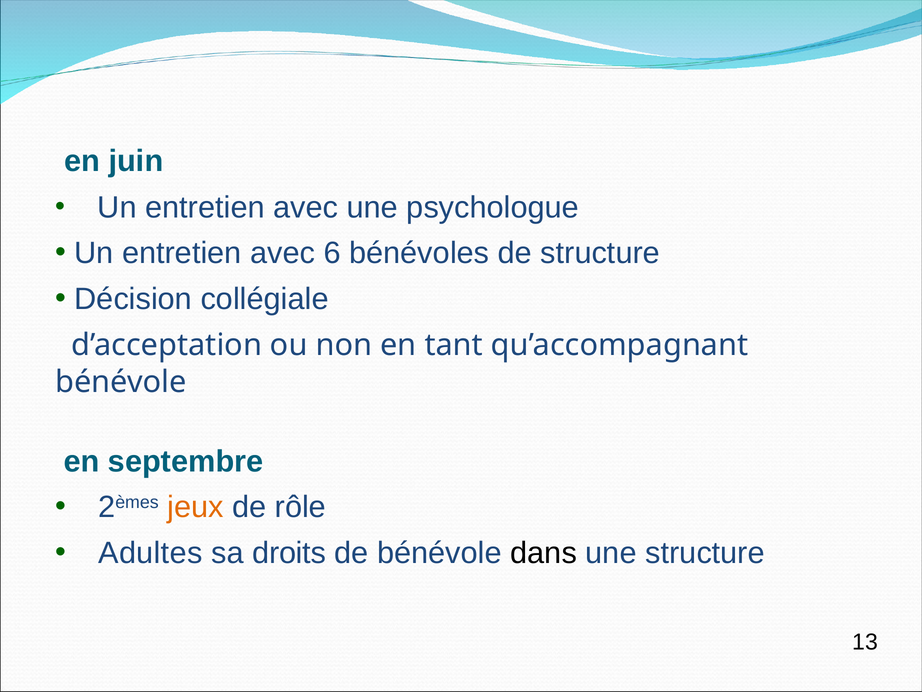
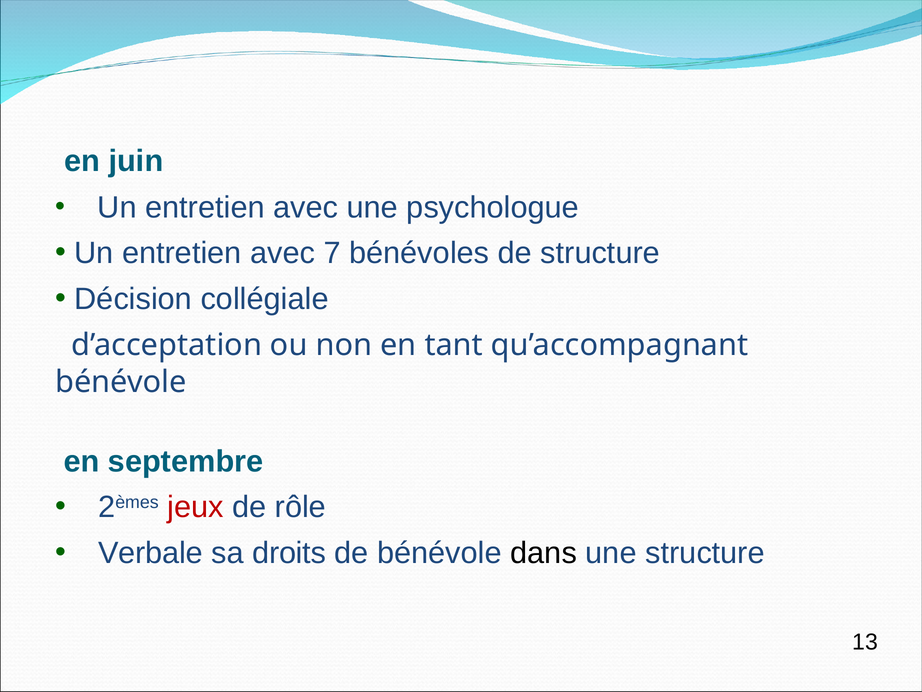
6: 6 -> 7 (332, 253)
jeux colour: orange -> red (195, 507)
Adultes: Adultes -> Verbale (151, 553)
